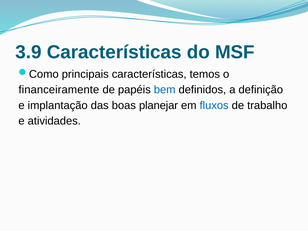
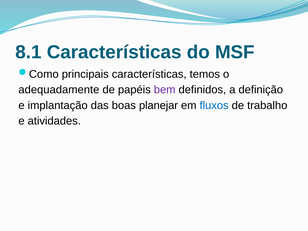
3.9: 3.9 -> 8.1 (28, 52)
financeiramente: financeiramente -> adequadamente (59, 90)
bem colour: blue -> purple (165, 90)
